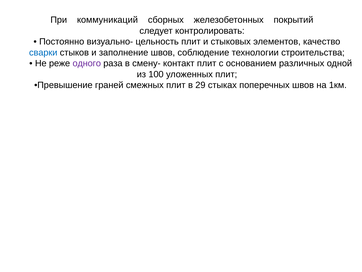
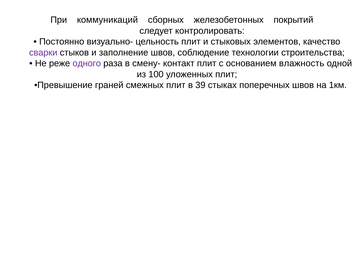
сварки colour: blue -> purple (43, 52)
различных: различных -> влажность (302, 63)
29: 29 -> 39 (200, 85)
